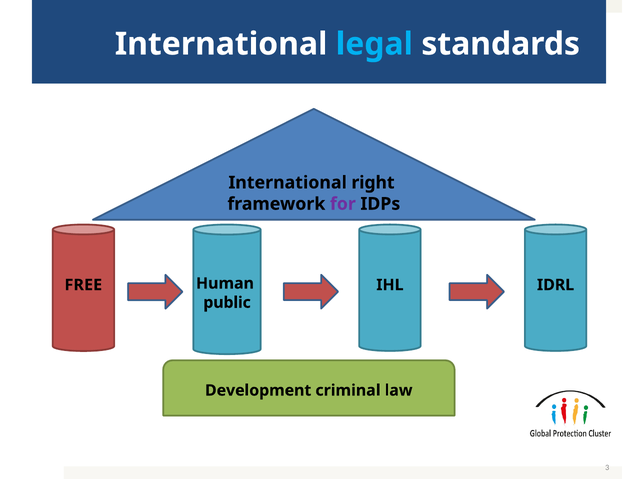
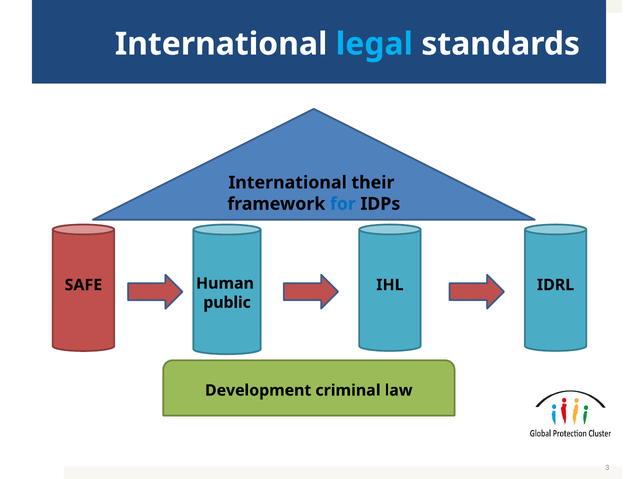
right: right -> their (373, 182)
for colour: purple -> blue (343, 204)
FREE: FREE -> SAFE (83, 285)
